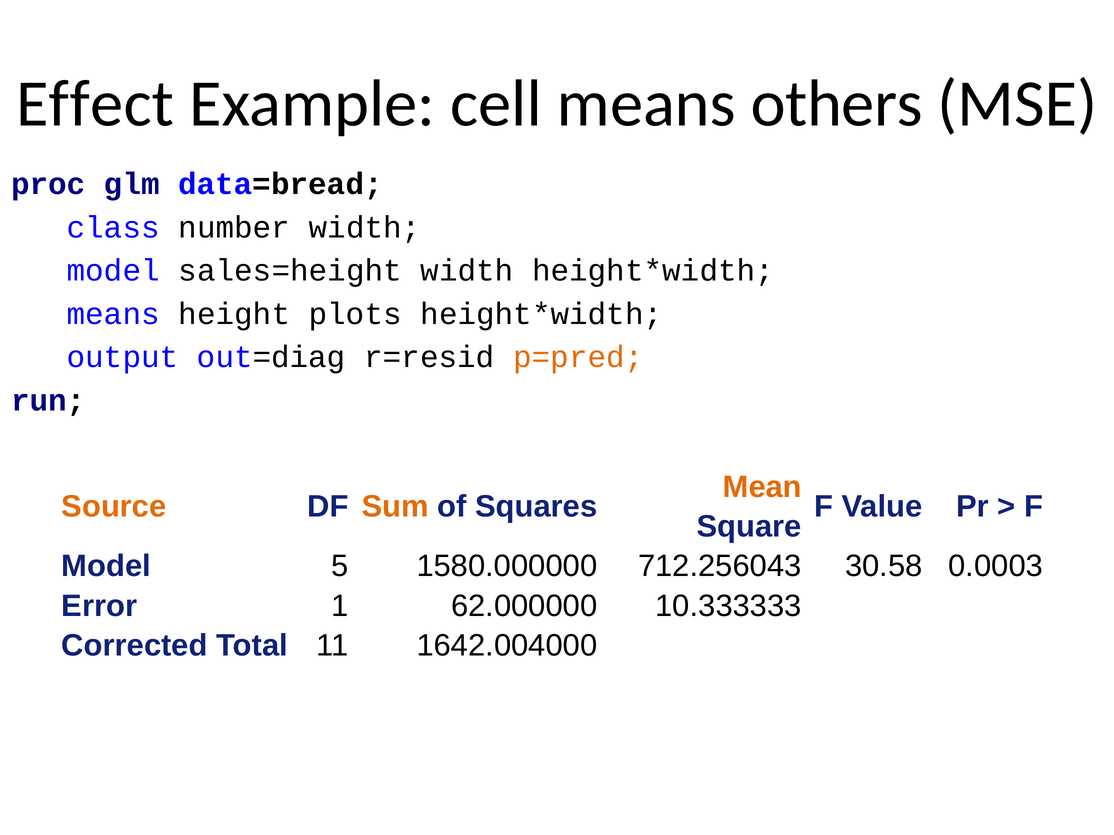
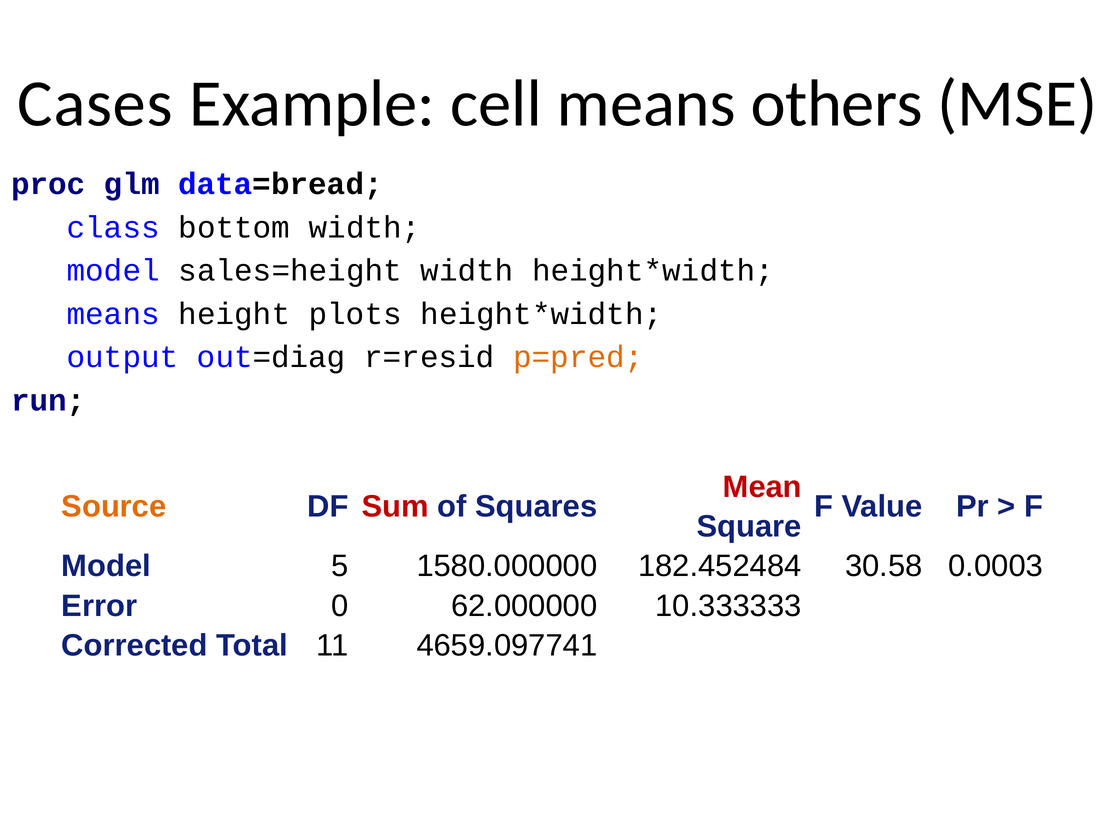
Effect: Effect -> Cases (95, 104)
number: number -> bottom (234, 227)
Mean colour: orange -> red (762, 487)
Sum colour: orange -> red (395, 507)
712.256043: 712.256043 -> 182.452484 (720, 567)
1: 1 -> 0 (340, 606)
1642.004000: 1642.004000 -> 4659.097741 (507, 646)
